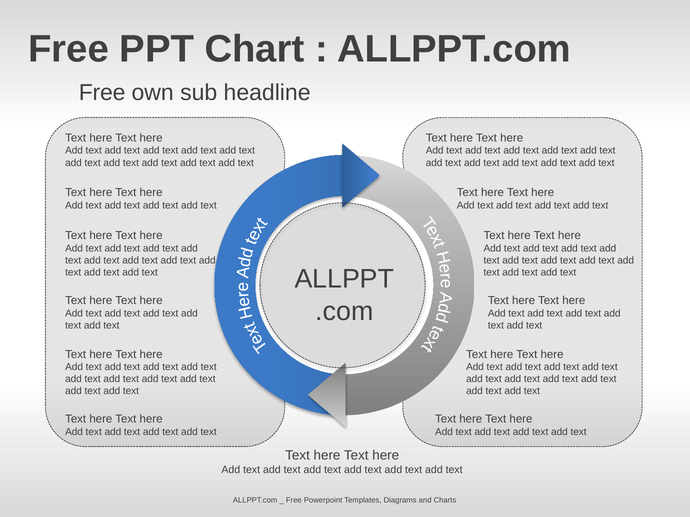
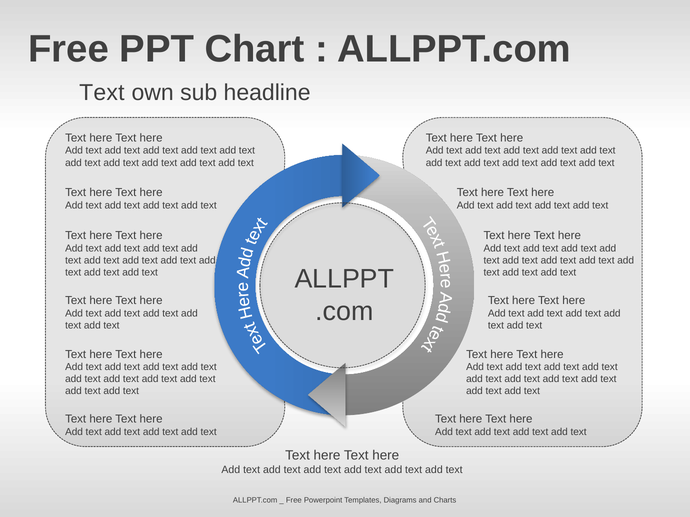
Free: Free -> Text (102, 93)
